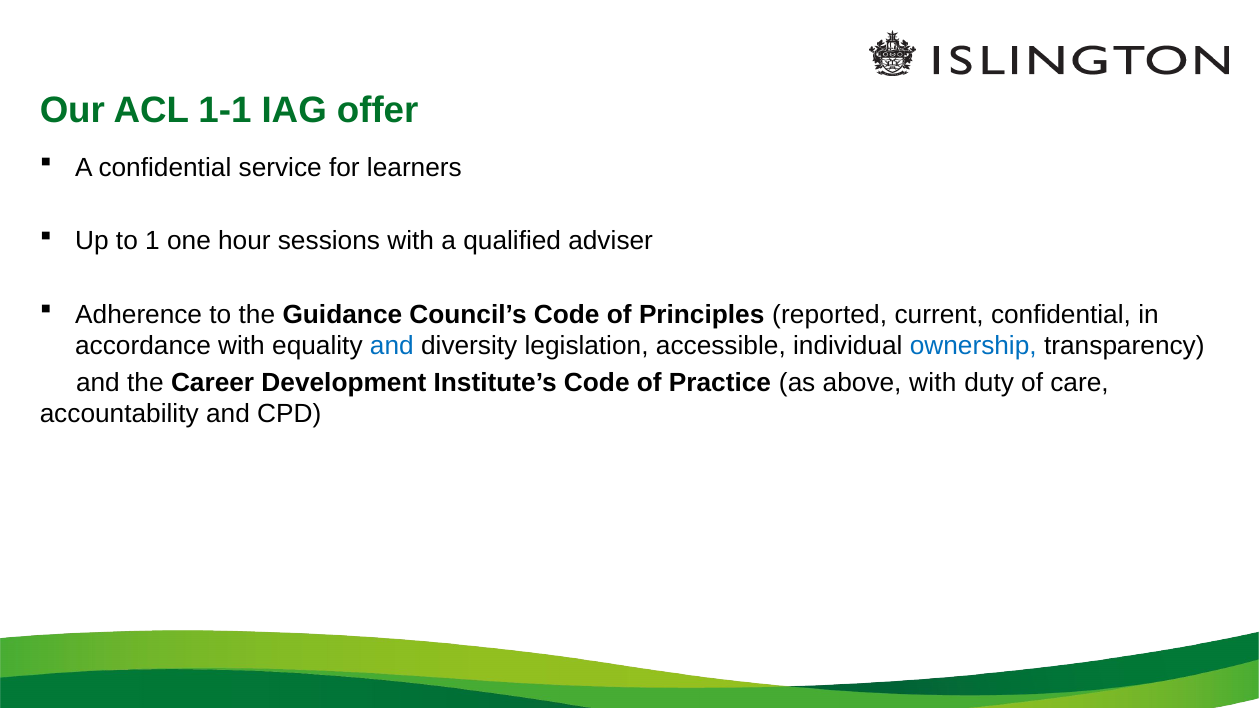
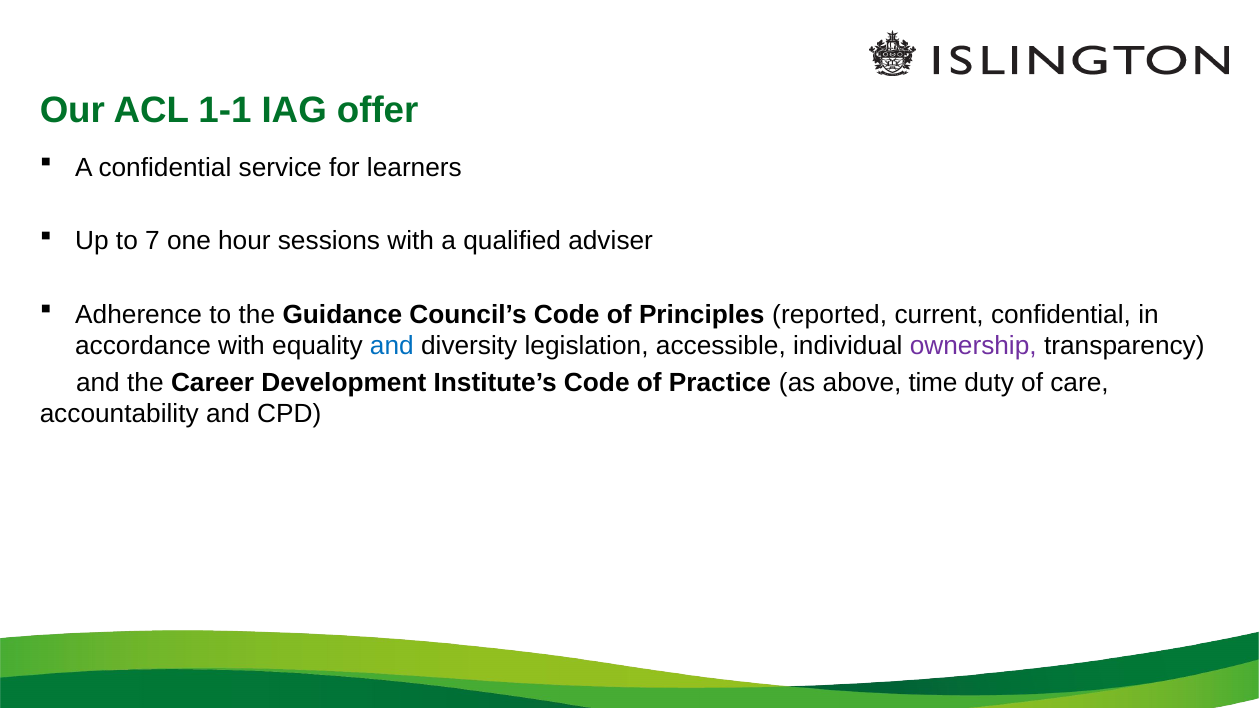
1: 1 -> 7 (152, 241)
ownership colour: blue -> purple (973, 346)
above with: with -> time (933, 383)
